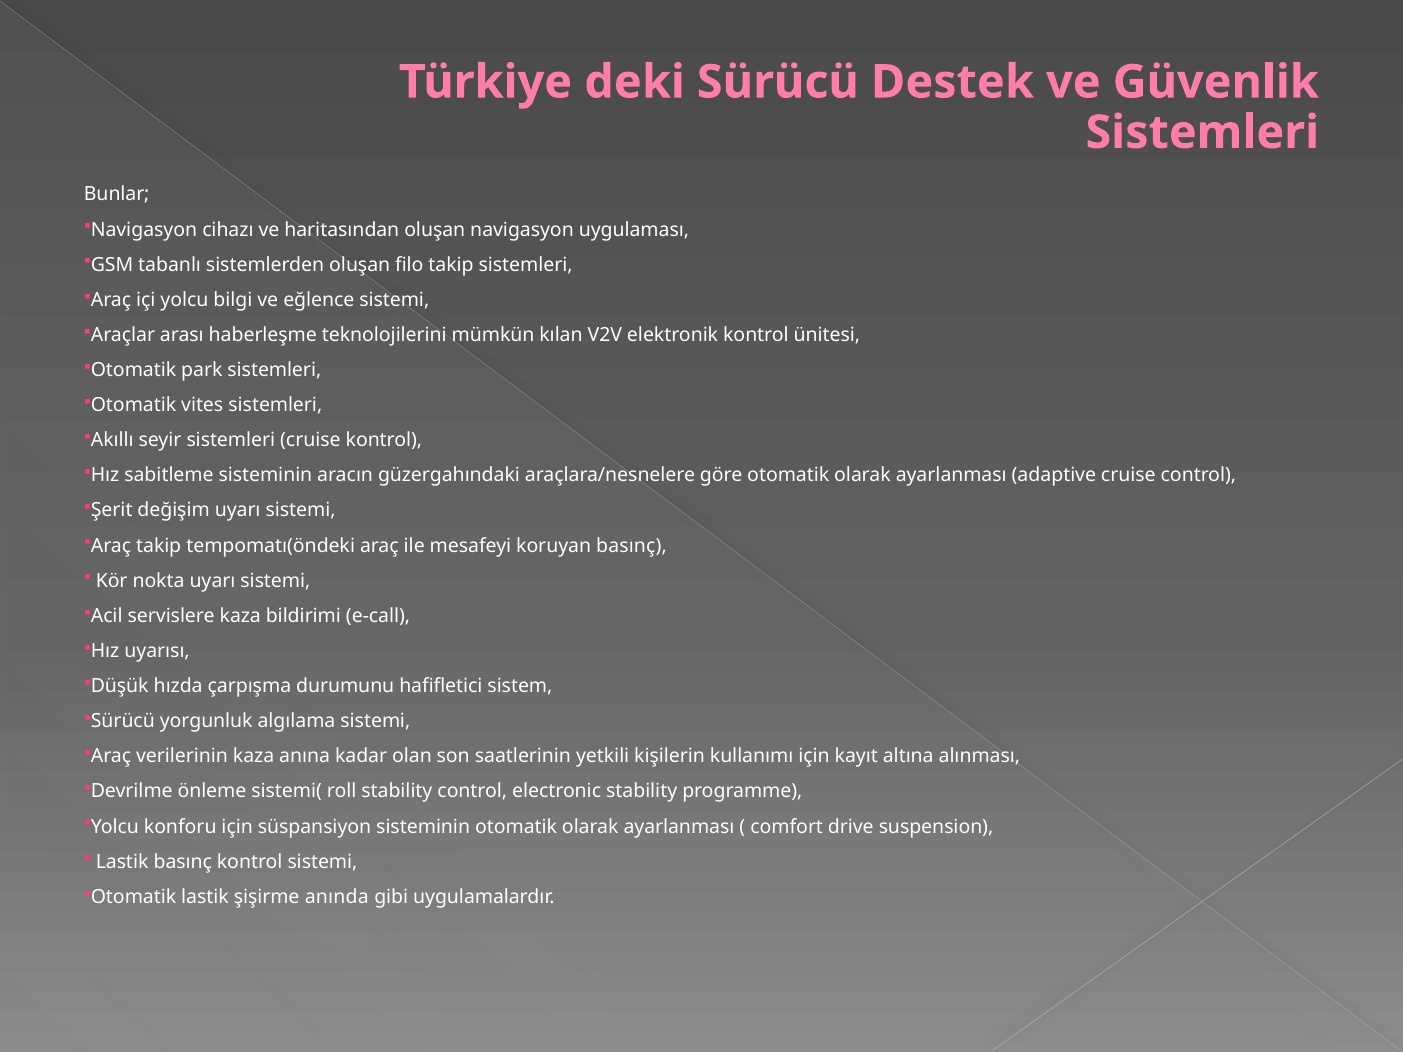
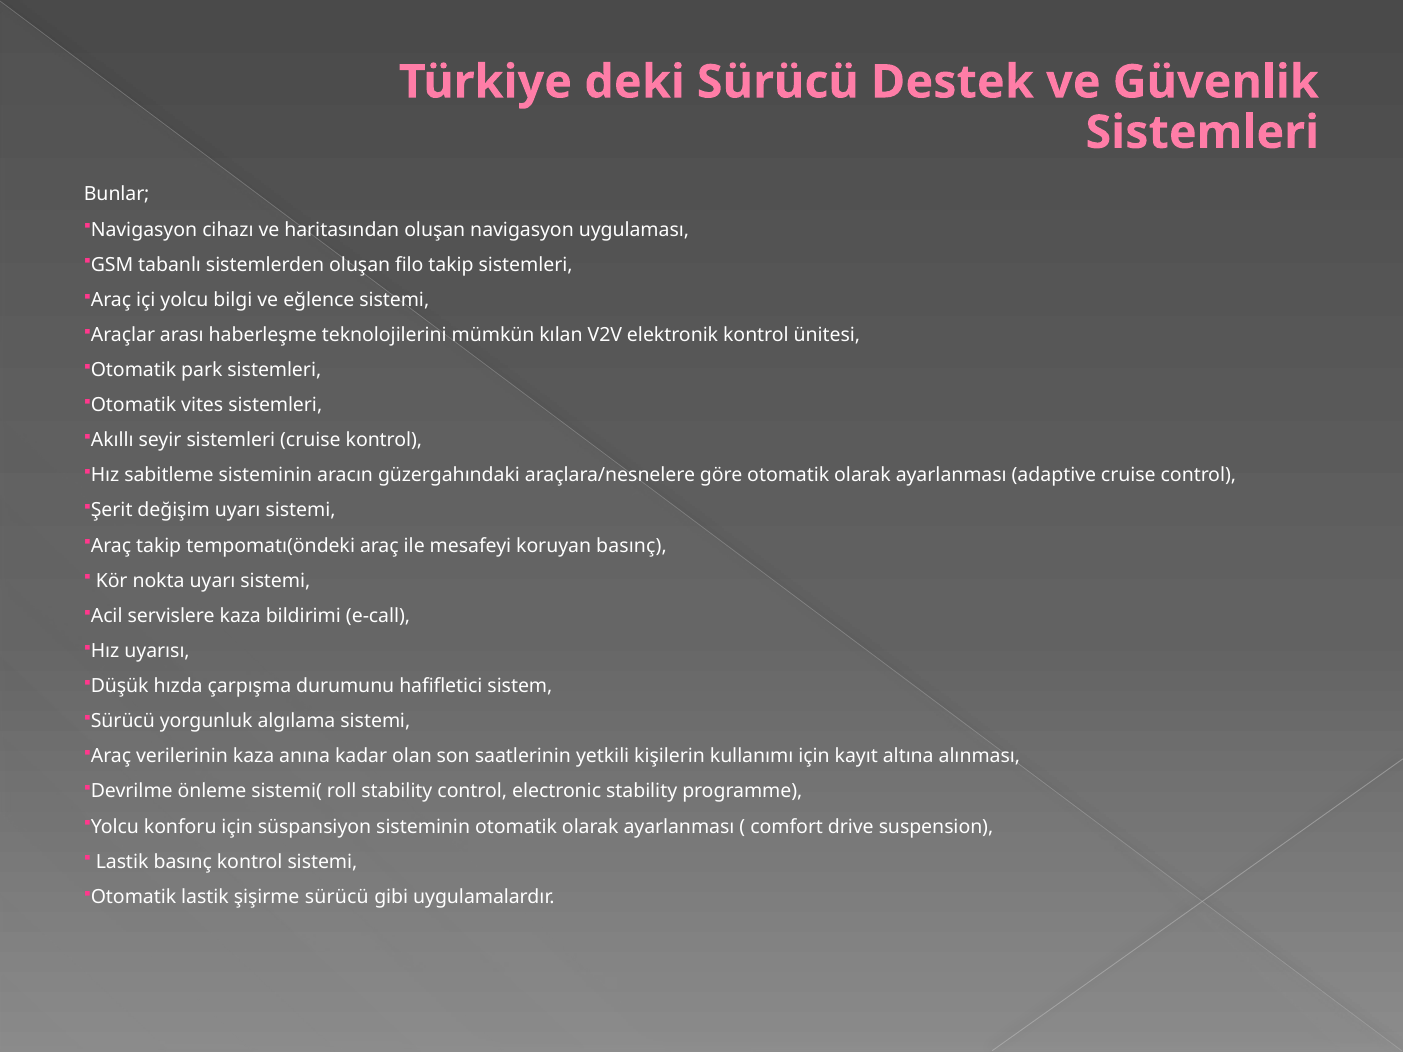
şişirme anında: anında -> sürücü (337, 897)
